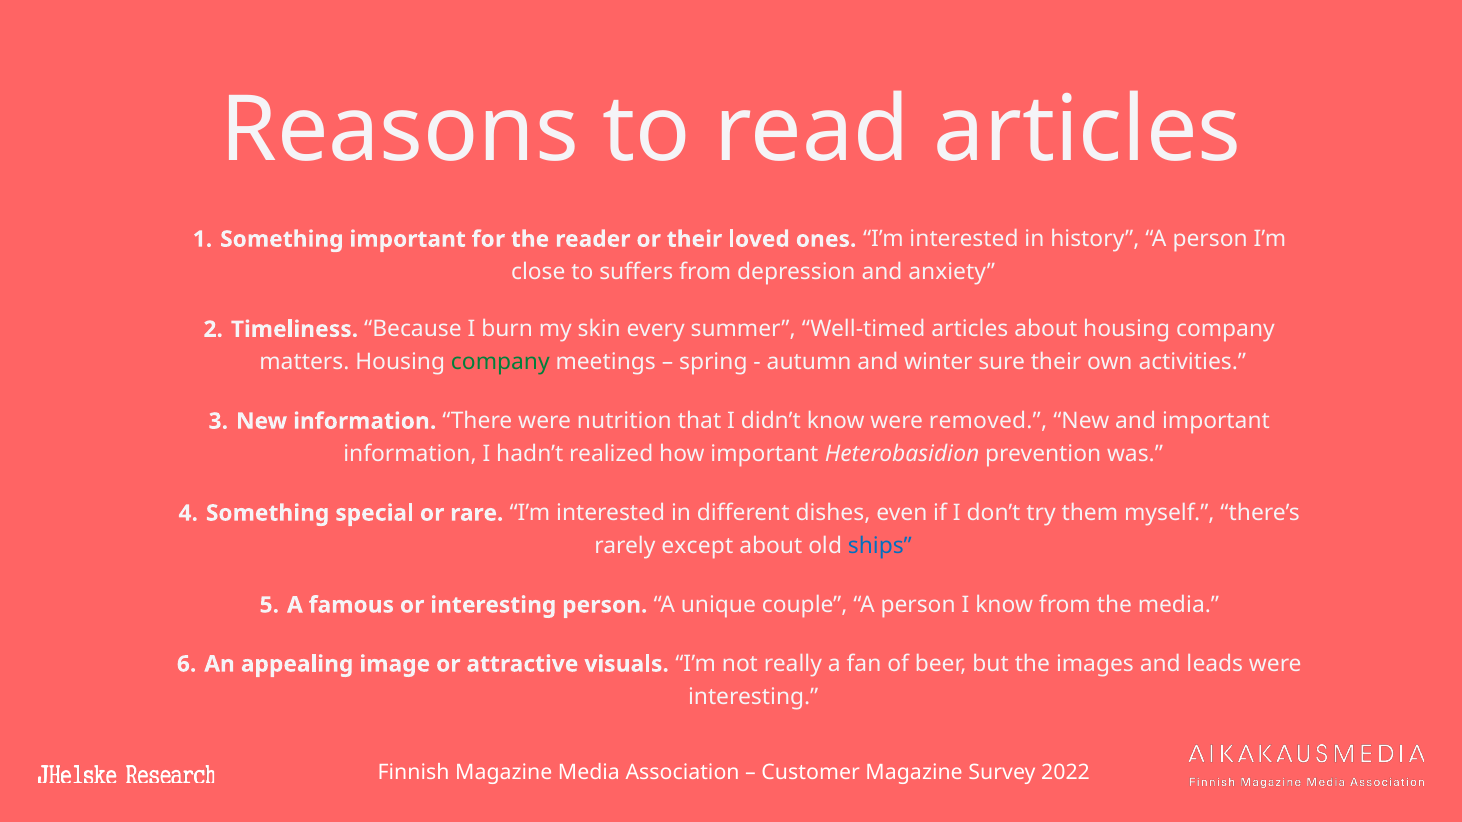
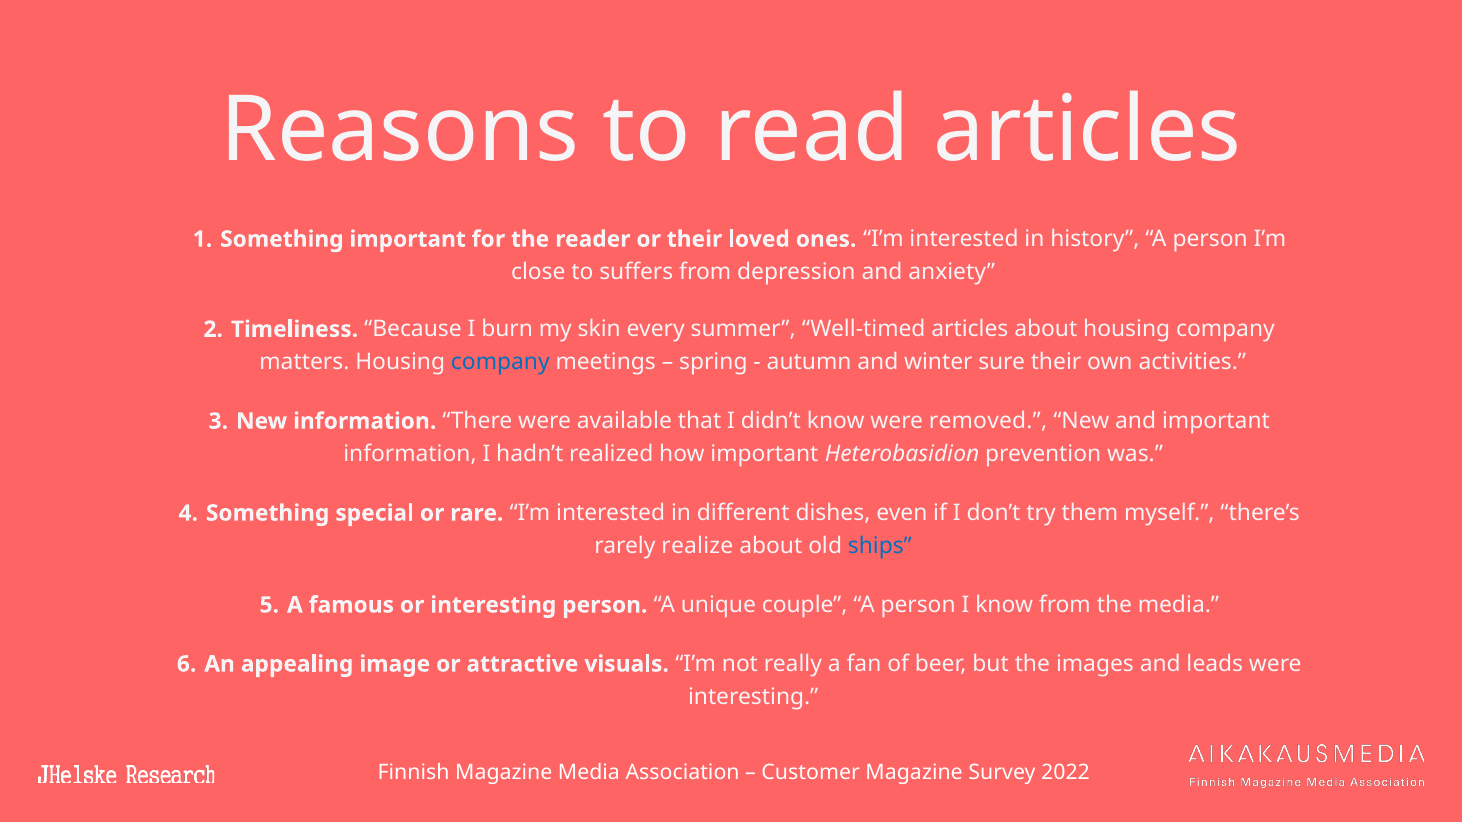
company colour: green -> blue (500, 362)
nutrition: nutrition -> available (624, 421)
except: except -> realize (697, 546)
